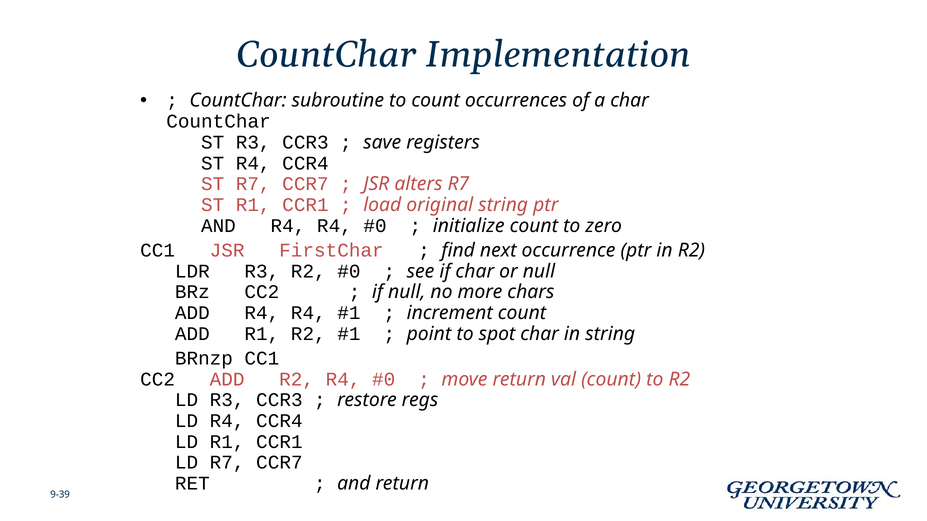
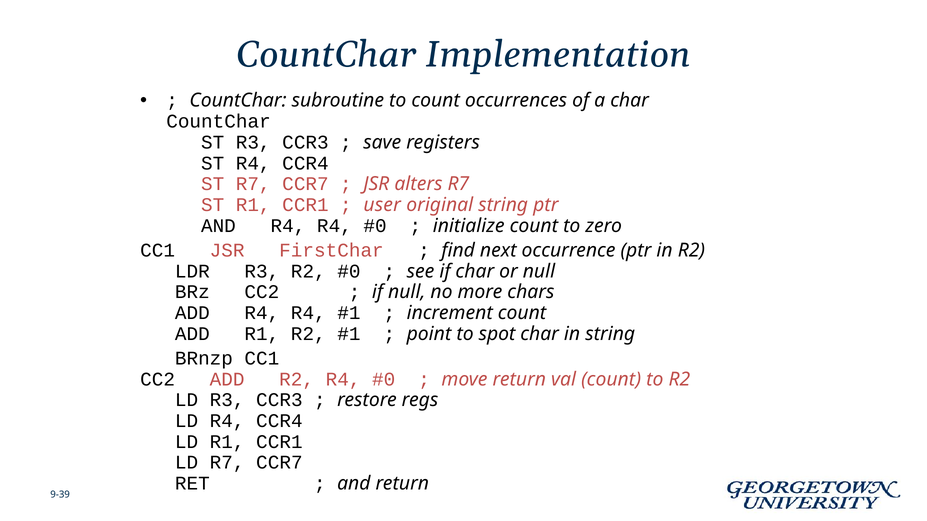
load: load -> user (382, 205)
